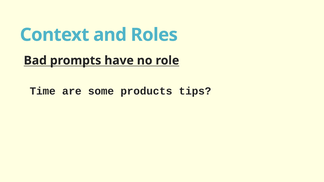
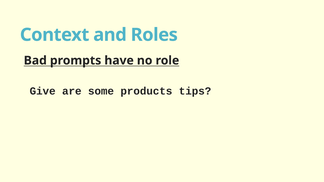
Time: Time -> Give (43, 91)
